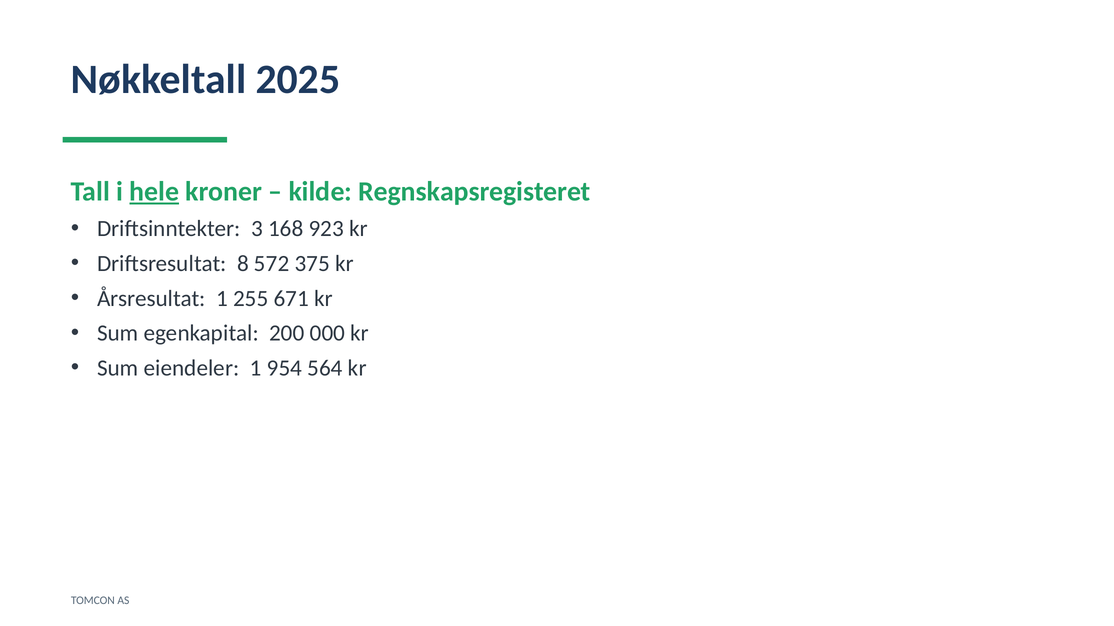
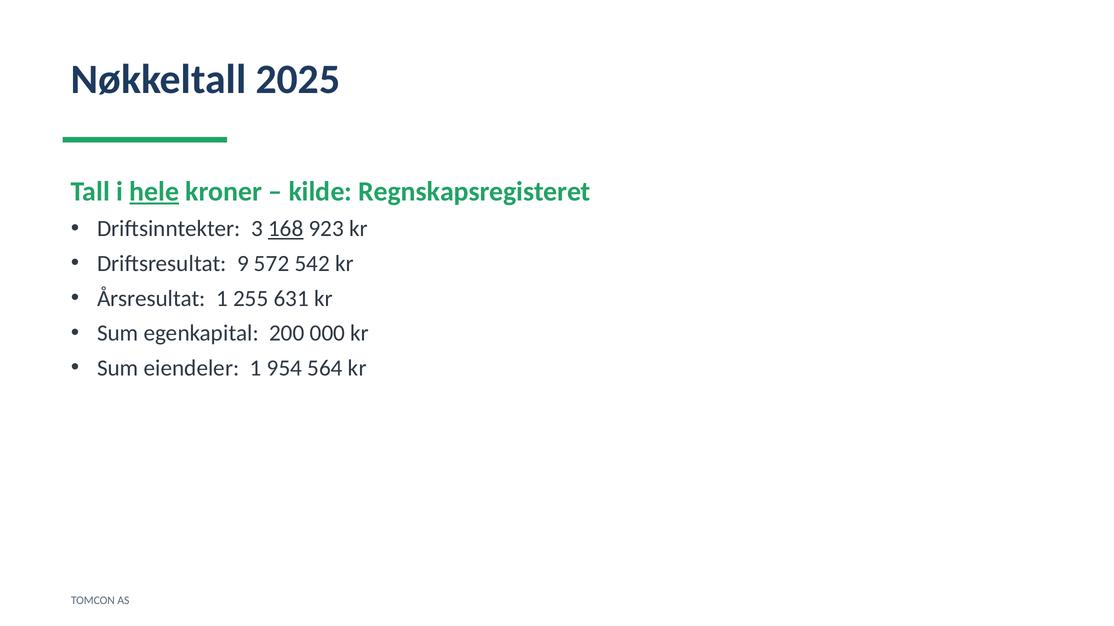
168 underline: none -> present (286, 229)
8: 8 -> 9 (243, 264)
375: 375 -> 542 (312, 264)
671: 671 -> 631 (291, 299)
